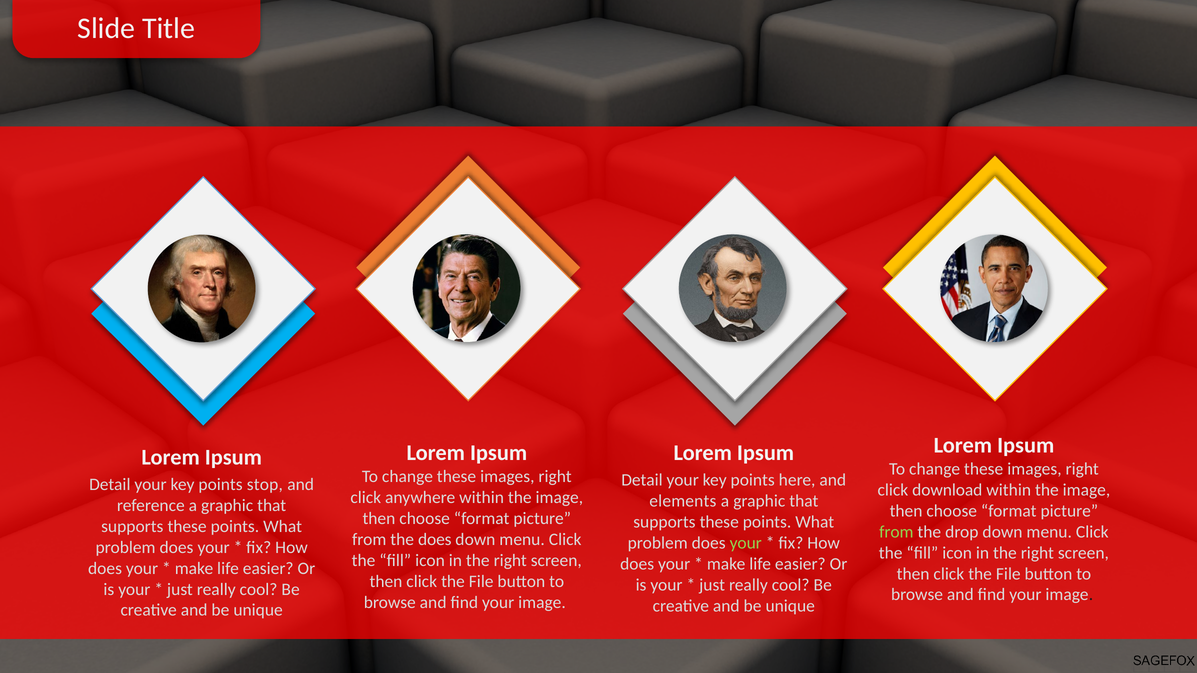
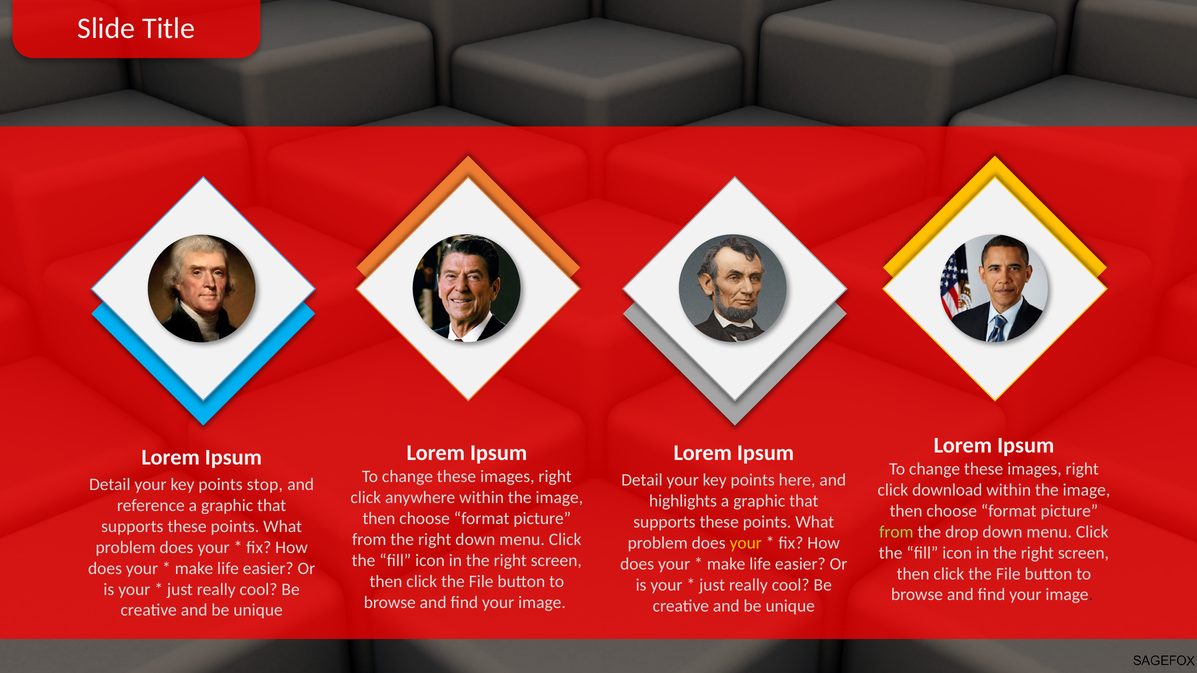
elements: elements -> highlights (683, 501)
from the does: does -> right (435, 540)
your colour: light green -> yellow (746, 543)
